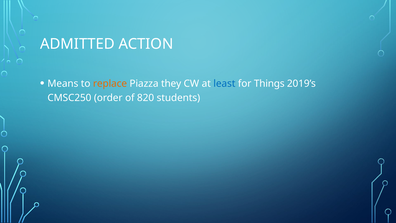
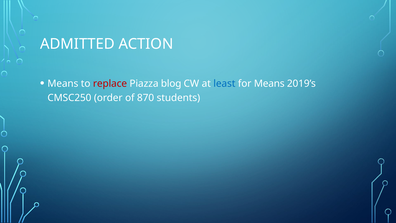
replace colour: orange -> red (110, 84)
they: they -> blog (171, 84)
for Things: Things -> Means (269, 84)
820: 820 -> 870 (146, 98)
